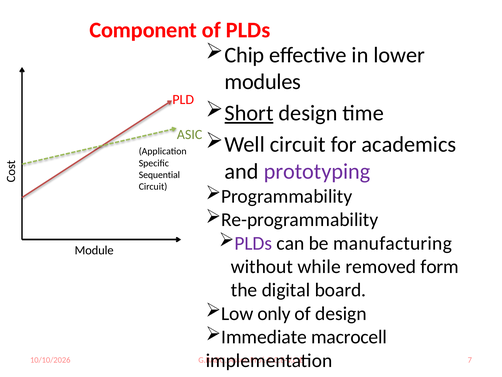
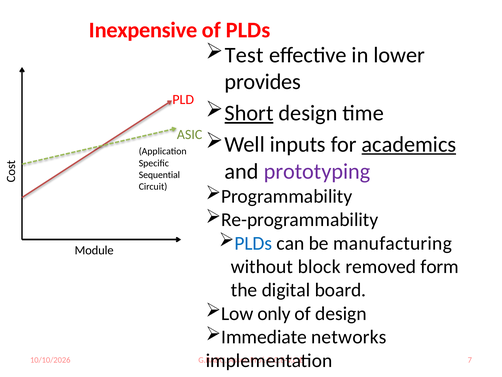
Component: Component -> Inexpensive (143, 30)
Chip: Chip -> Test (244, 55)
modules: modules -> provides (263, 82)
Well circuit: circuit -> inputs (298, 144)
academics underline: none -> present (409, 144)
PLDs colour: purple -> blue (253, 243)
while: while -> block (319, 266)
macrocell: macrocell -> networks (349, 337)
